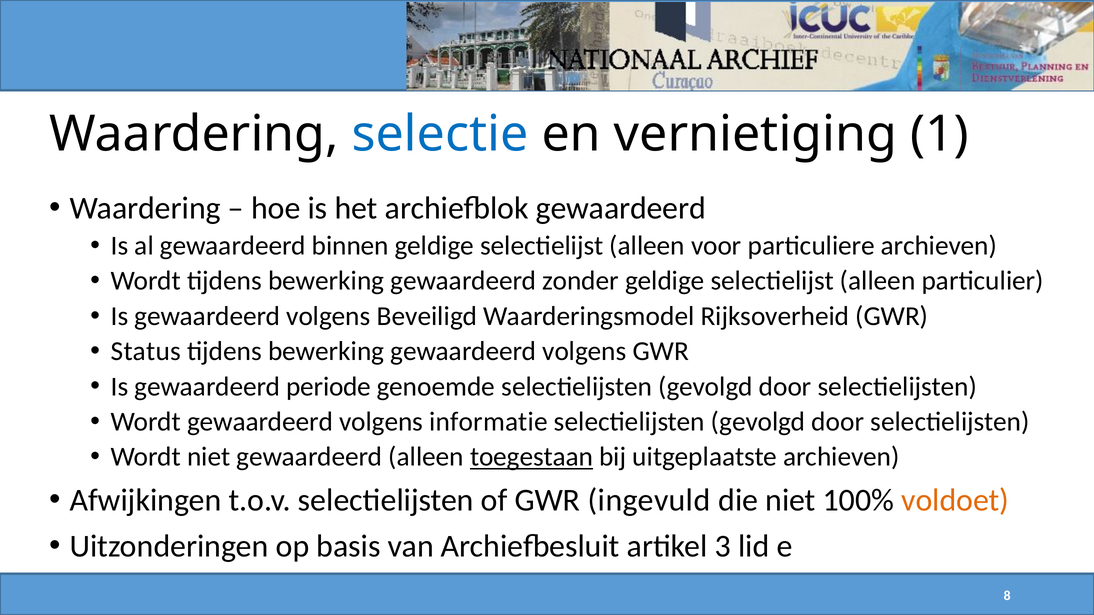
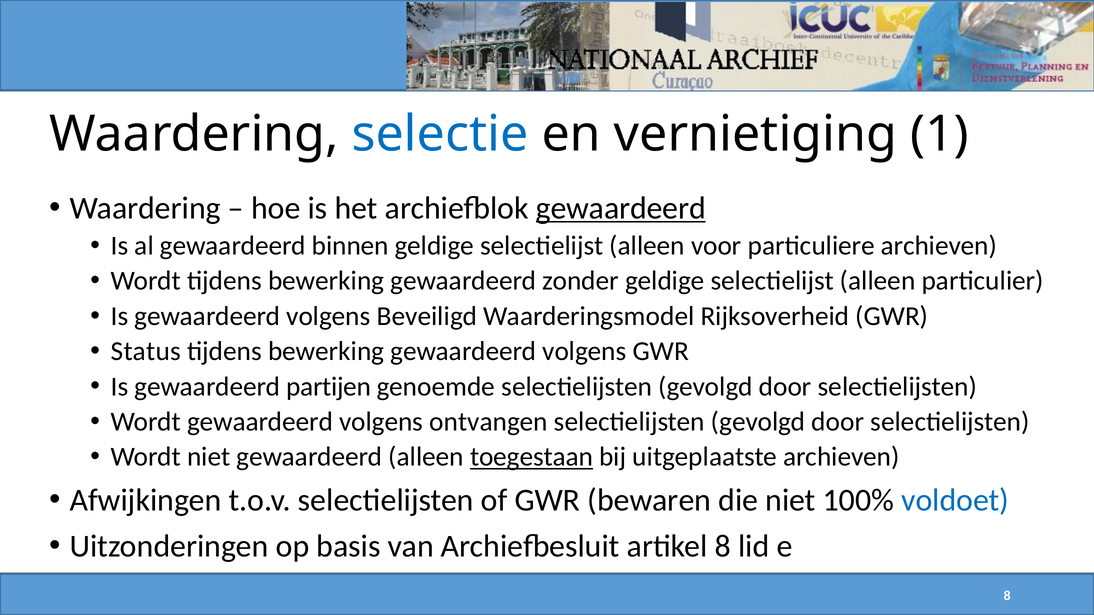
gewaardeerd underline: none -> present (621, 208)
periode: periode -> partijen (329, 387)
informatie: informatie -> ontvangen (489, 422)
ingevuld: ingevuld -> bewaren (649, 501)
voldoet colour: orange -> blue (955, 501)
artikel 3: 3 -> 8 (723, 546)
